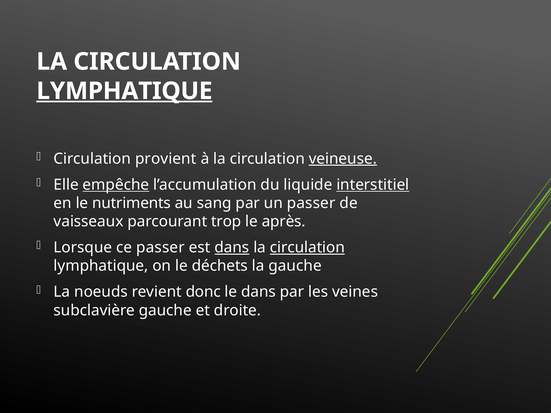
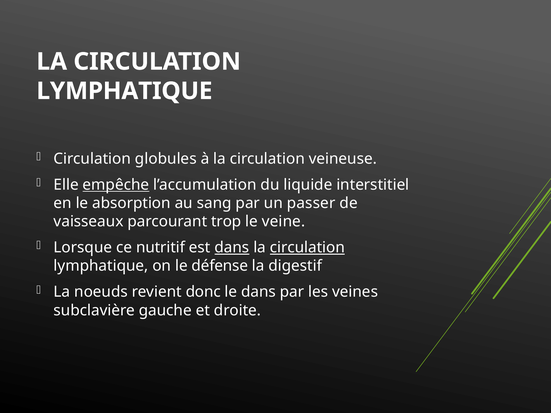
LYMPHATIQUE underline: present -> none (124, 91)
provient: provient -> globules (166, 159)
veineuse underline: present -> none (343, 159)
interstitiel underline: present -> none (373, 185)
nutriments: nutriments -> absorption (132, 203)
après: après -> veine (284, 222)
ce passer: passer -> nutritif (161, 248)
déchets: déchets -> défense (220, 266)
la gauche: gauche -> digestif (295, 266)
